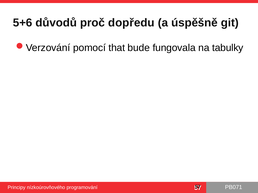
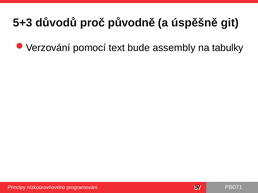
5+6: 5+6 -> 5+3 (23, 23)
dopředu: dopředu -> původně (131, 23)
that: that -> text (117, 48)
fungovala: fungovala -> assembly (174, 48)
